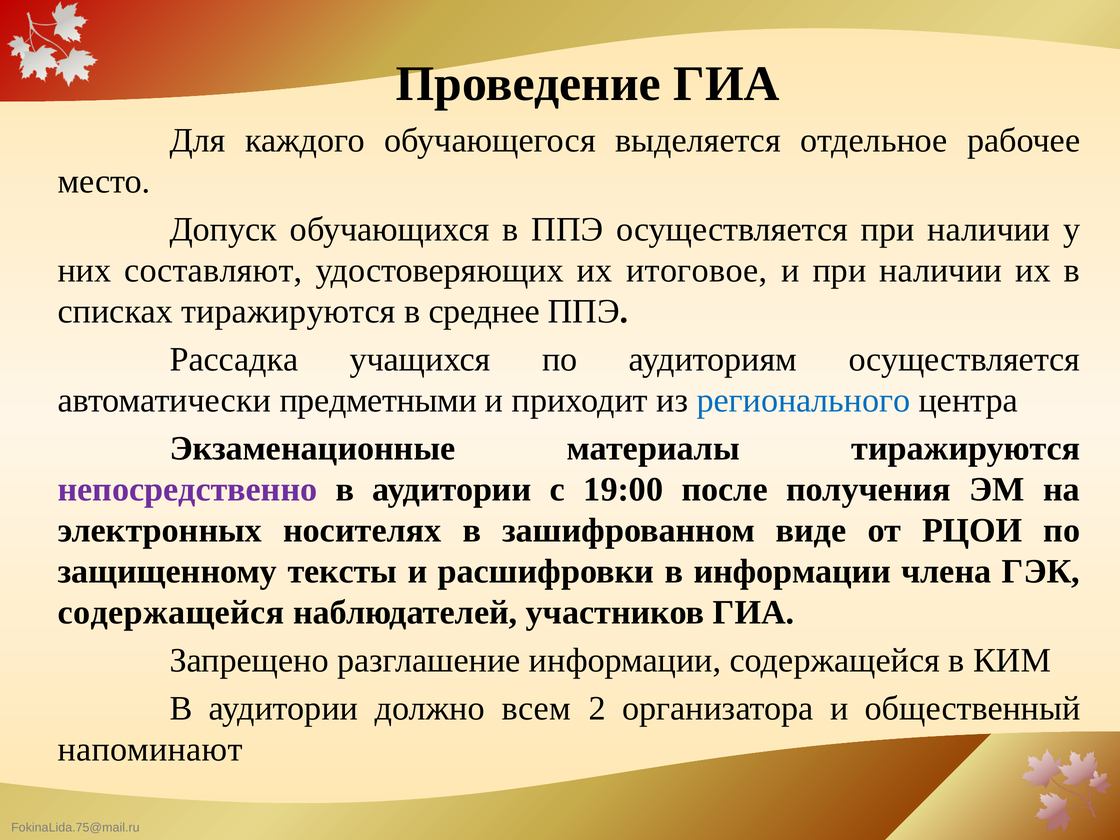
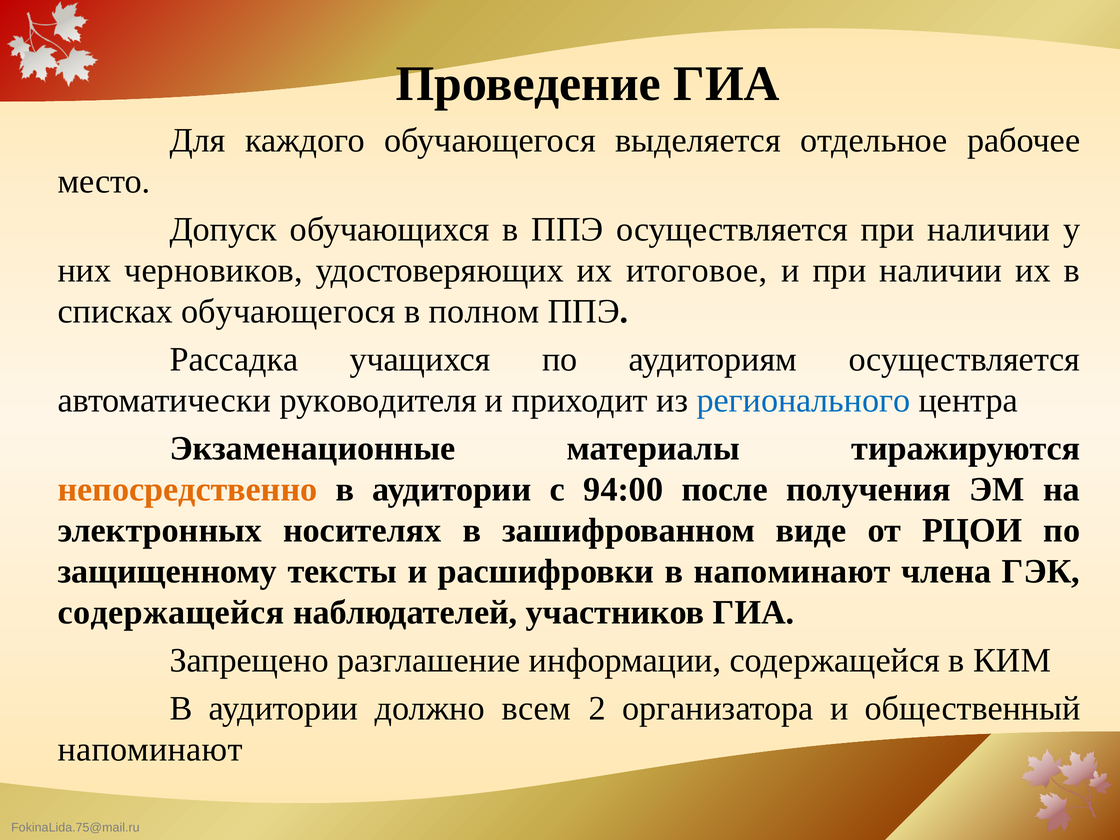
составляют: составляют -> черновиков (214, 270)
списках тиражируются: тиражируются -> обучающегося (288, 311)
среднее: среднее -> полном (484, 311)
предметными: предметными -> руководителя (378, 400)
непосредственно colour: purple -> orange (187, 489)
19:00: 19:00 -> 94:00 (623, 489)
в информации: информации -> напоминают (792, 571)
